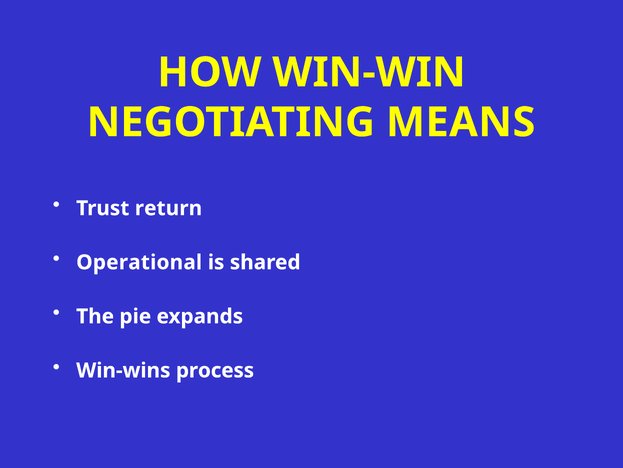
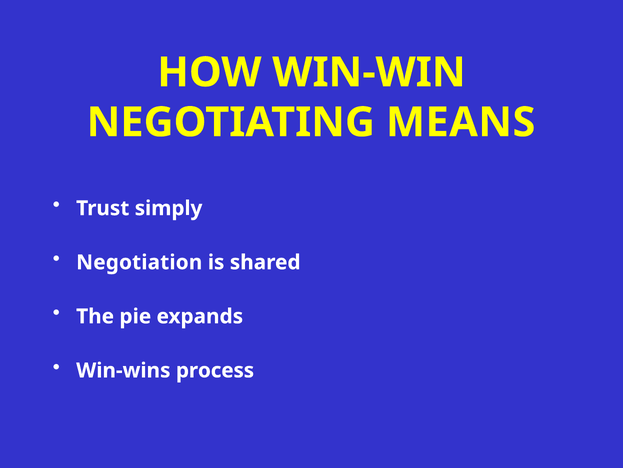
return: return -> simply (169, 208)
Operational: Operational -> Negotiation (139, 262)
